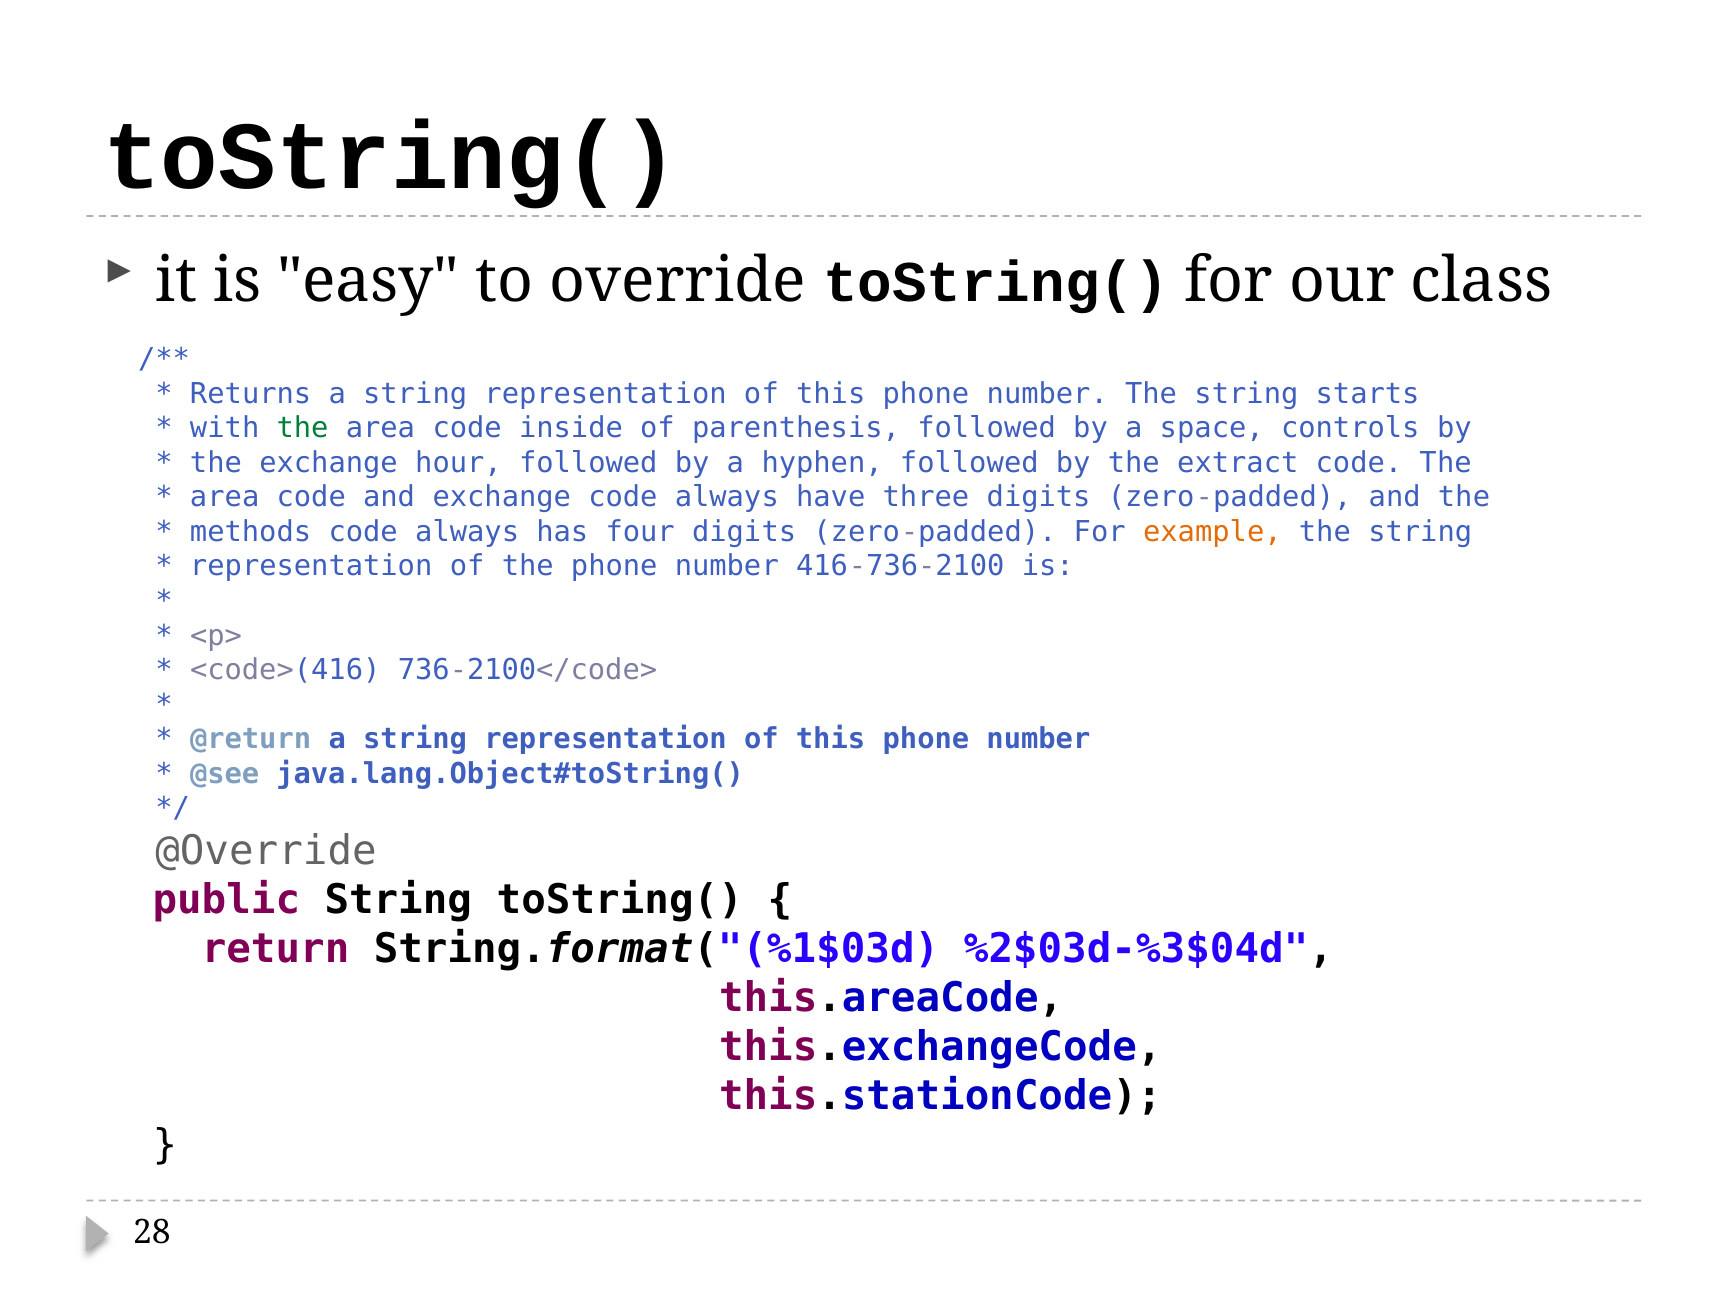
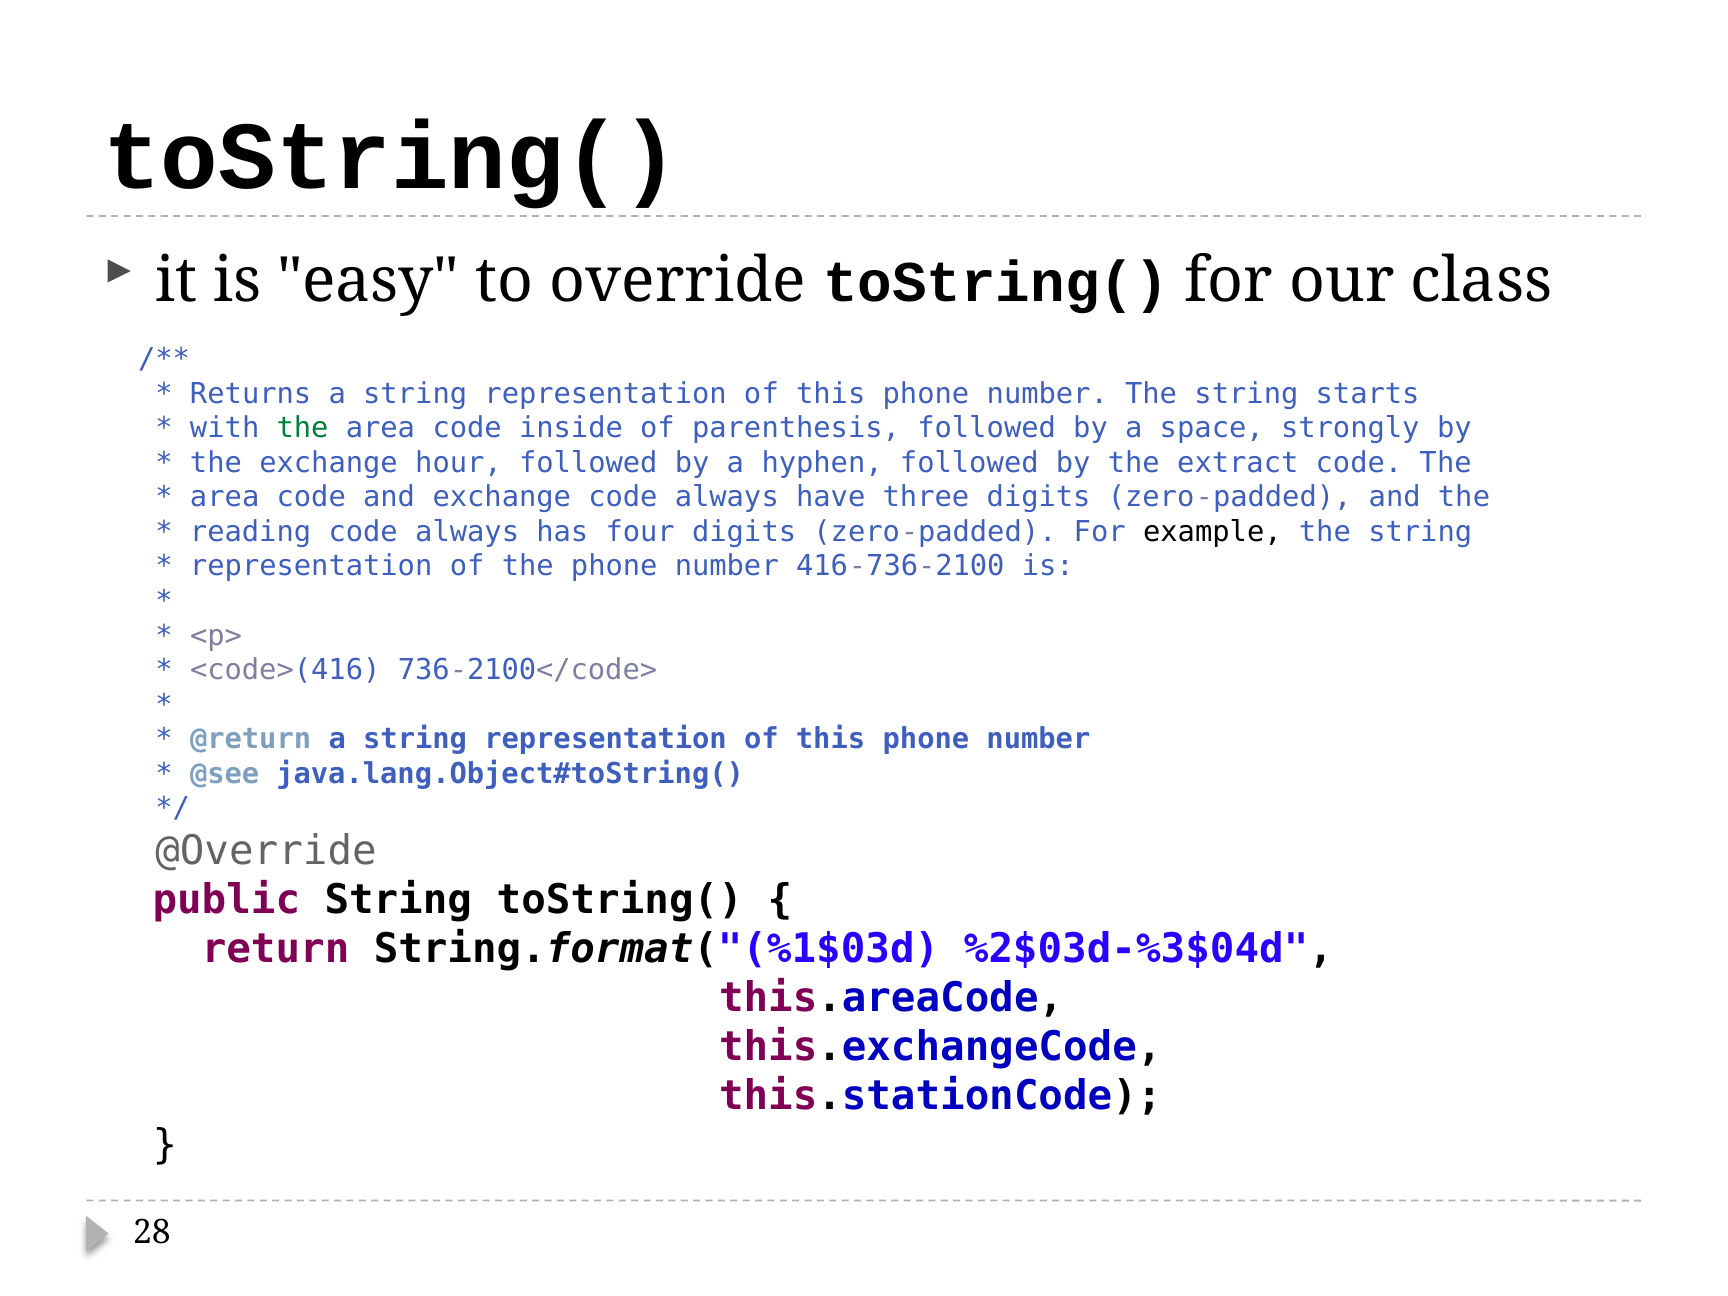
controls: controls -> strongly (1350, 428)
methods: methods -> reading (251, 532)
example colour: orange -> black (1212, 532)
